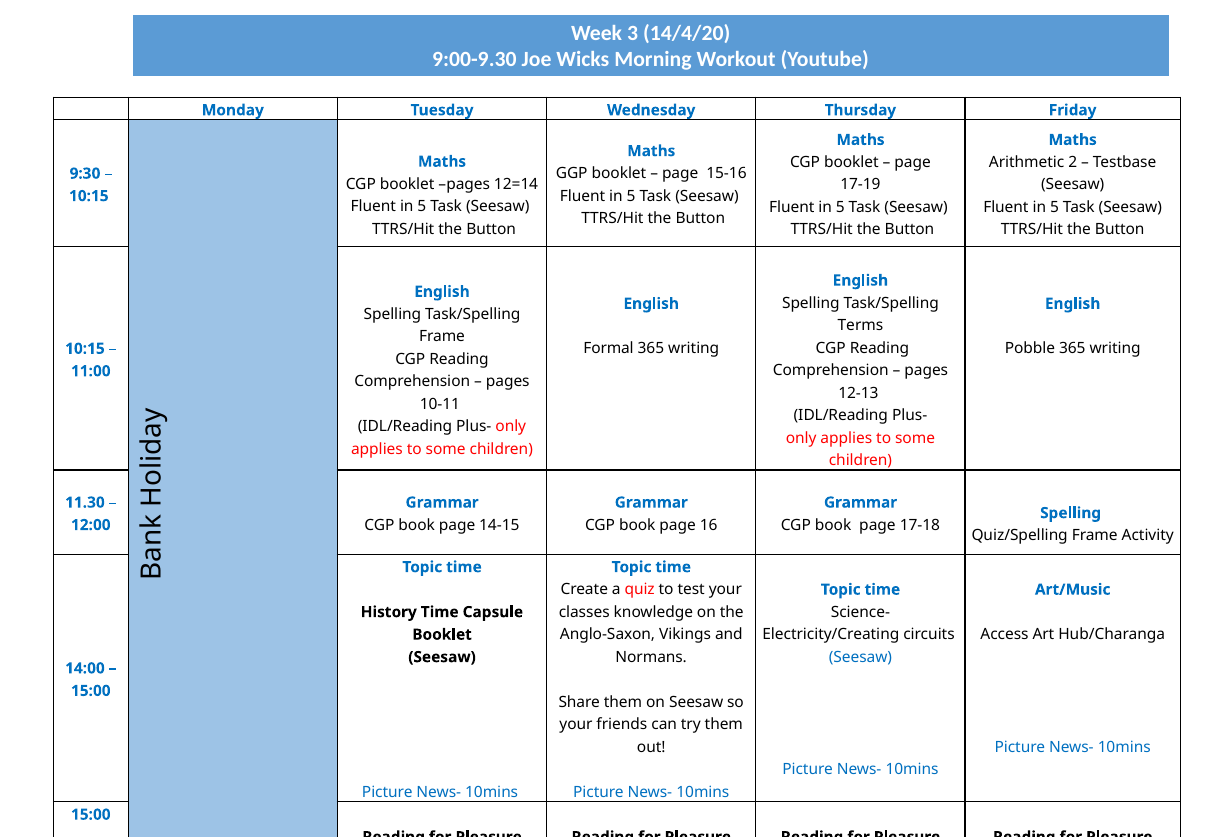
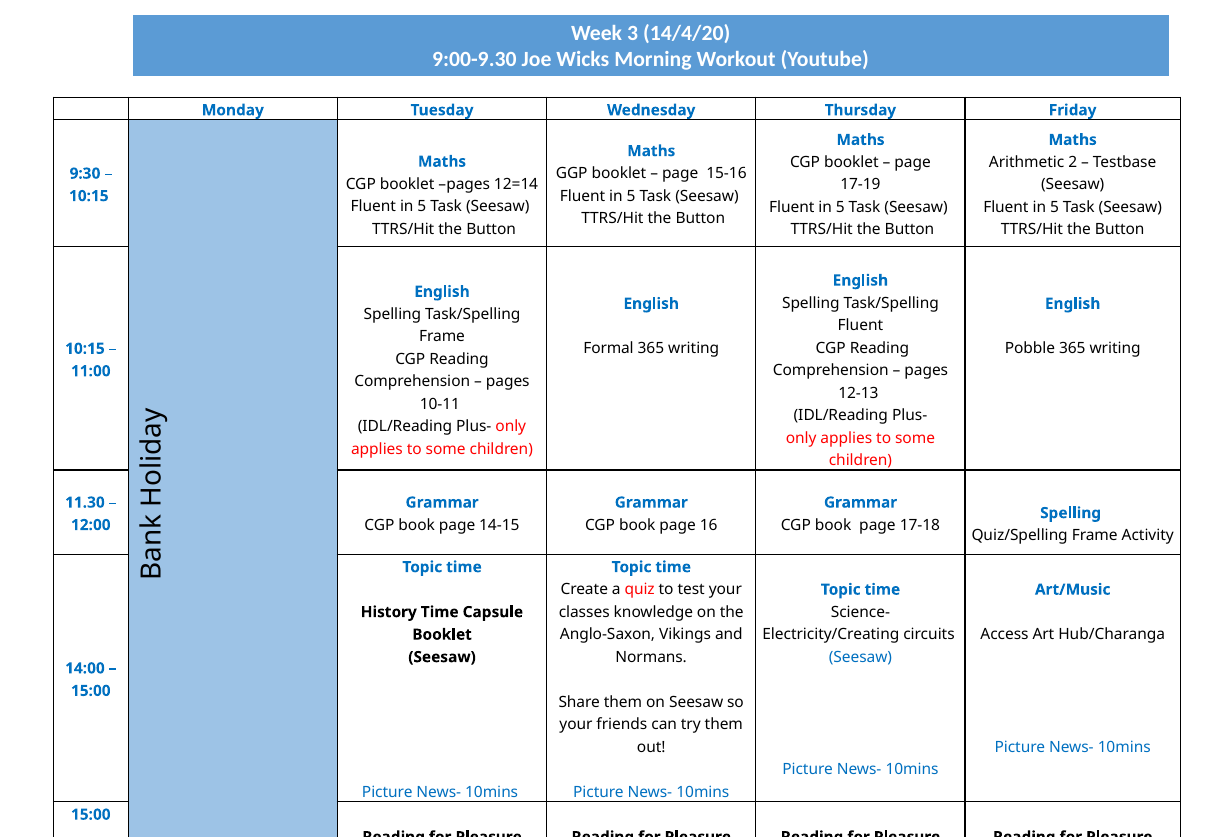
Terms: Terms -> Fluent (860, 325)
